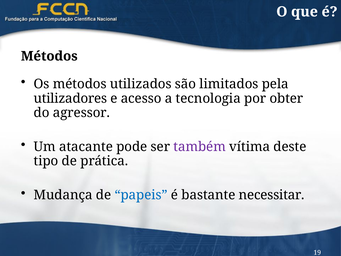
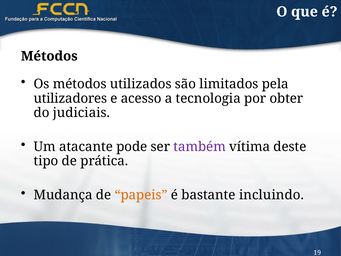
agressor: agressor -> judiciais (81, 113)
papeis colour: blue -> orange (141, 195)
necessitar: necessitar -> incluindo (271, 195)
